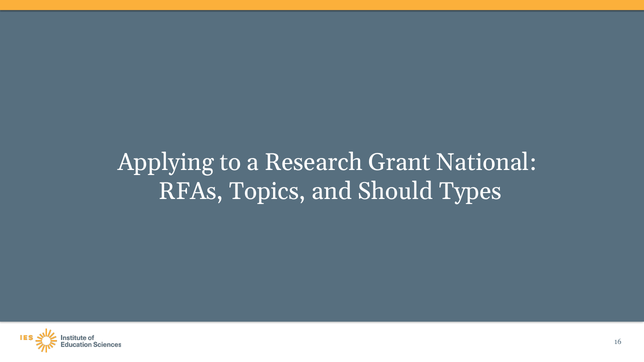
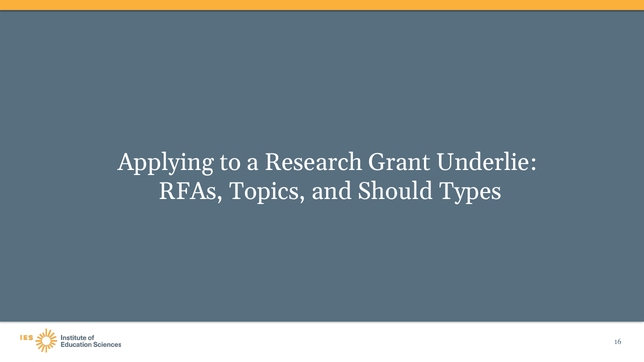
National: National -> Underlie (487, 162)
